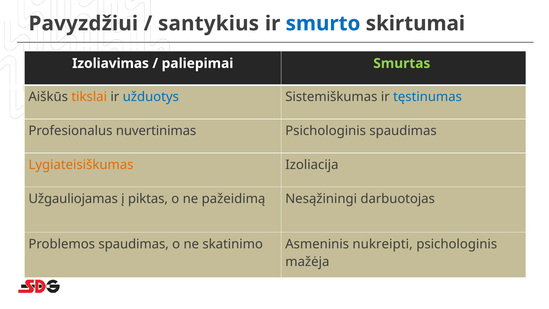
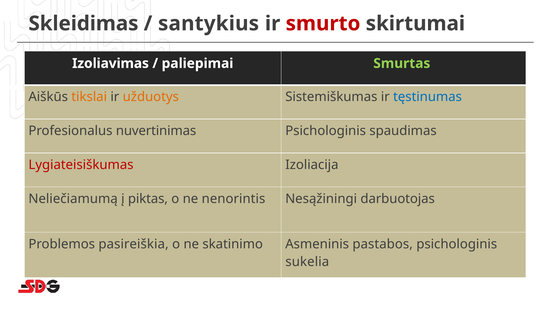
Pavyzdžiui: Pavyzdžiui -> Skleidimas (83, 24)
smurto colour: blue -> red (323, 24)
užduotys colour: blue -> orange (151, 97)
Lygiateisiškumas colour: orange -> red (81, 165)
Užgauliojamas: Užgauliojamas -> Neliečiamumą (73, 199)
pažeidimą: pažeidimą -> nenorintis (233, 199)
Problemos spaudimas: spaudimas -> pasireiškia (134, 244)
nukreipti: nukreipti -> pastabos (383, 244)
mažėja: mažėja -> sukelia (307, 262)
